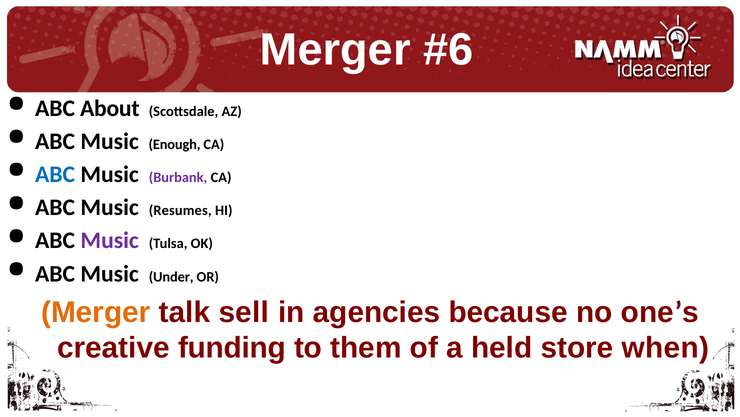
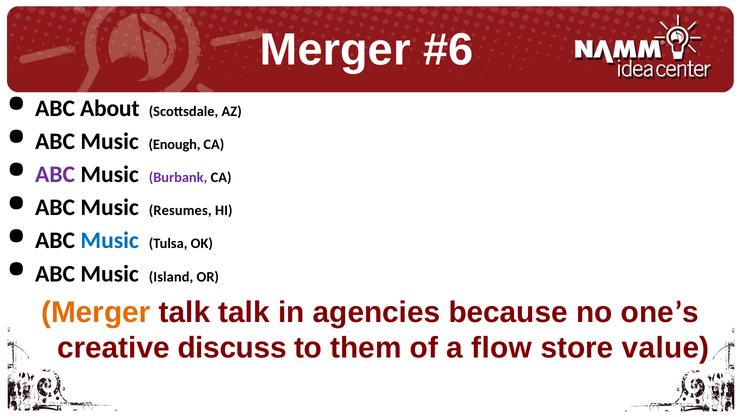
ABC colour: blue -> purple (55, 174)
Music colour: purple -> blue (110, 240)
Under: Under -> Island (171, 277)
talk sell: sell -> talk (244, 312)
funding: funding -> discuss (232, 348)
held: held -> flow (502, 348)
when: when -> value (666, 348)
